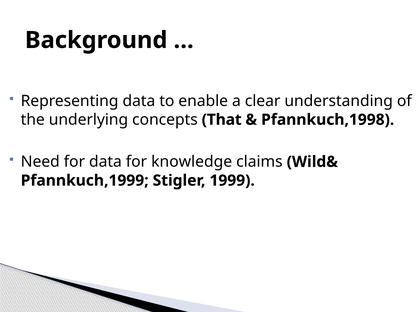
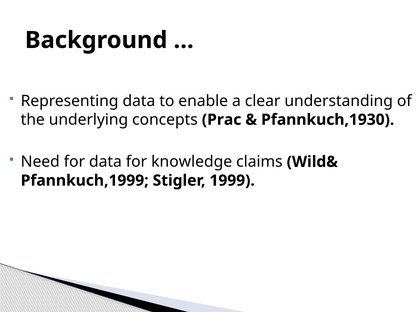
That: That -> Prac (222, 120)
Pfannkuch,1998: Pfannkuch,1998 -> Pfannkuch,1930 (328, 120)
